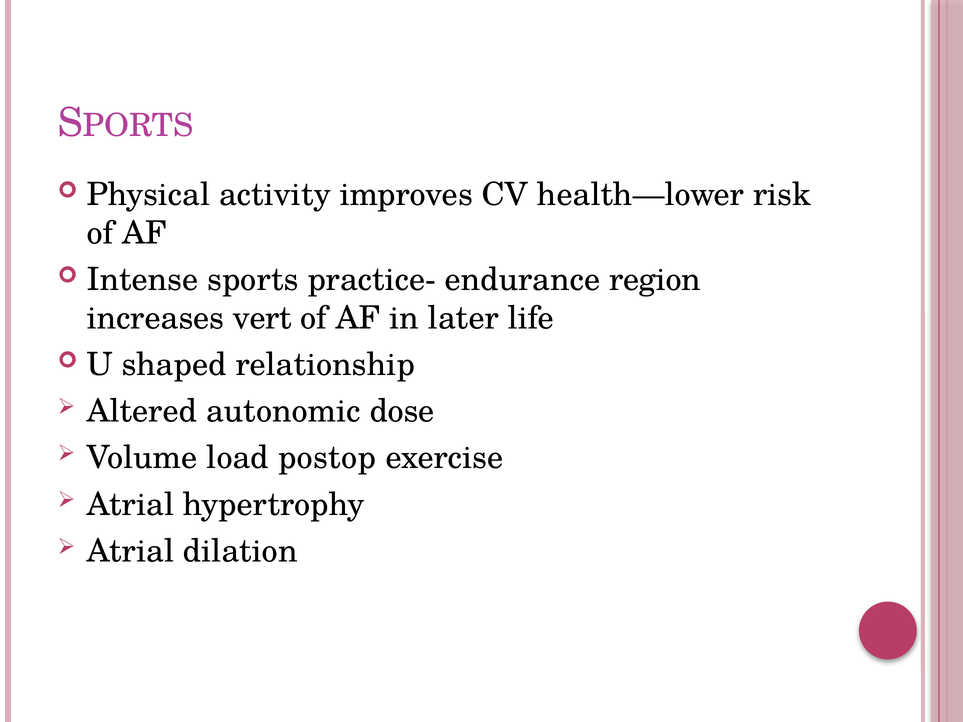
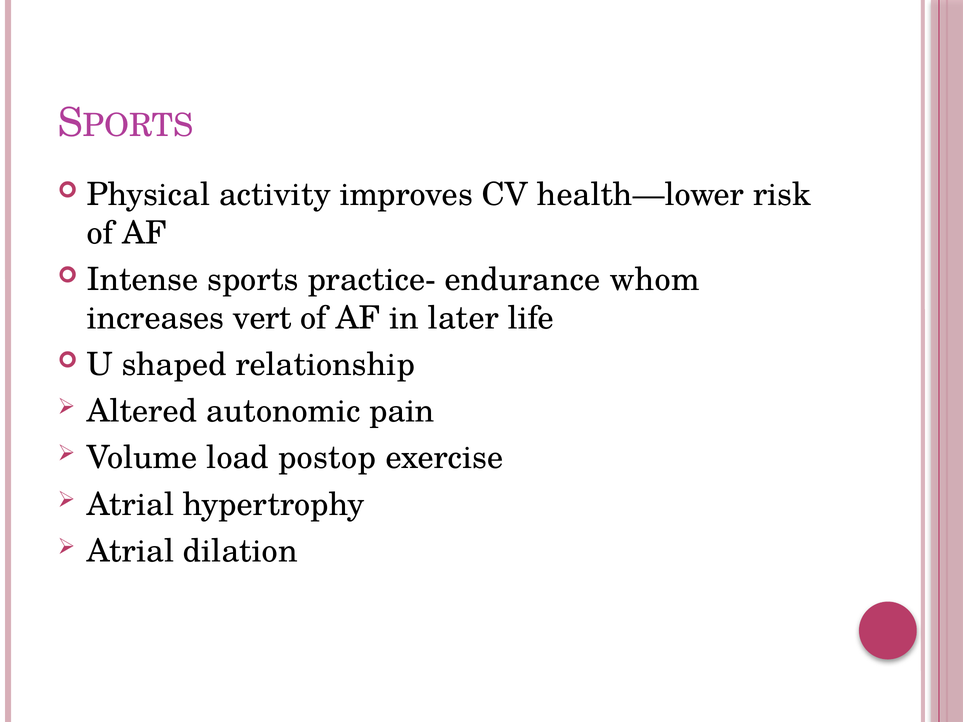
region: region -> whom (655, 280)
dose: dose -> pain (402, 411)
